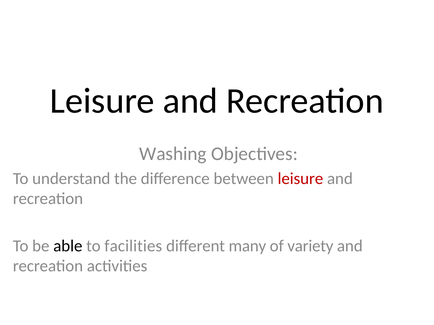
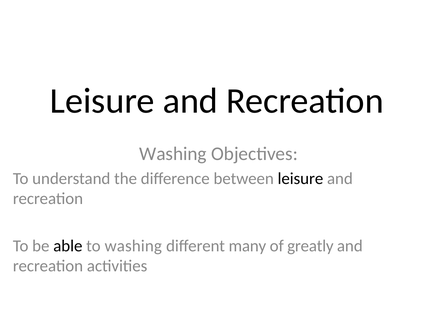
leisure colour: red -> black (300, 179)
to facilities: facilities -> washing (133, 246)
variety: variety -> greatly (310, 246)
